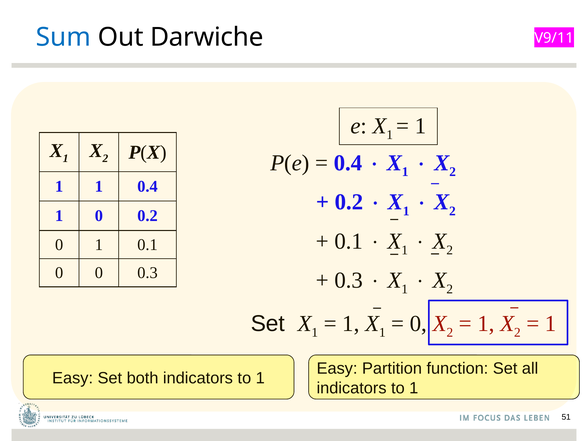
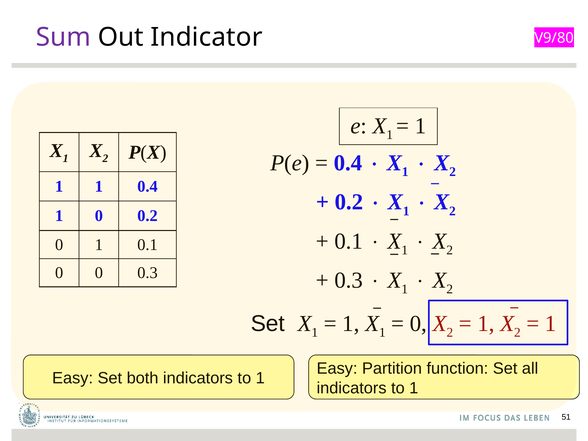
Sum colour: blue -> purple (63, 37)
Darwiche: Darwiche -> Indicator (207, 37)
V9/11: V9/11 -> V9/80 (554, 38)
